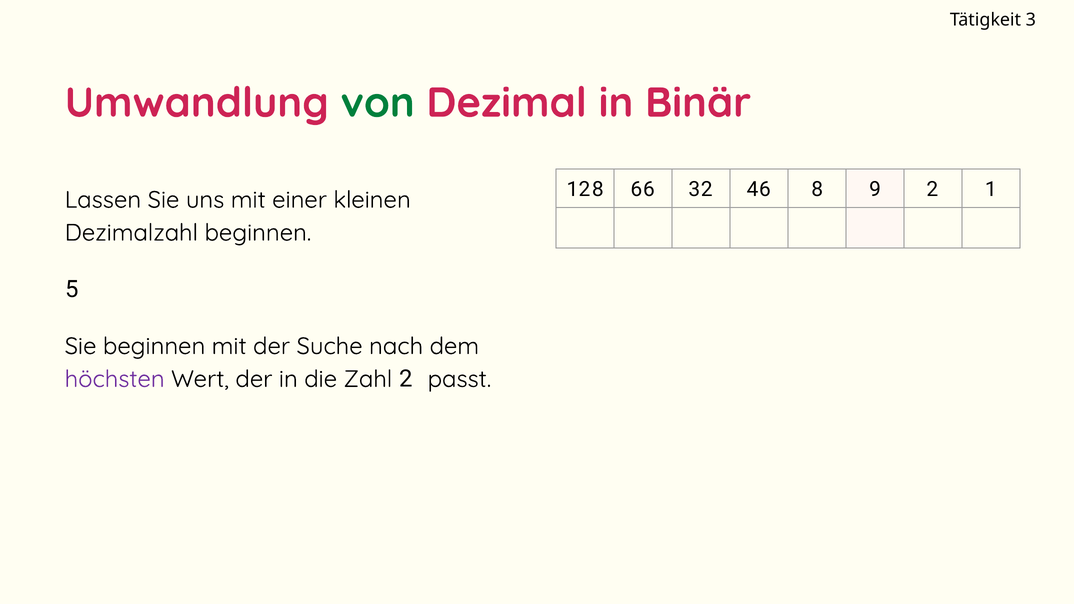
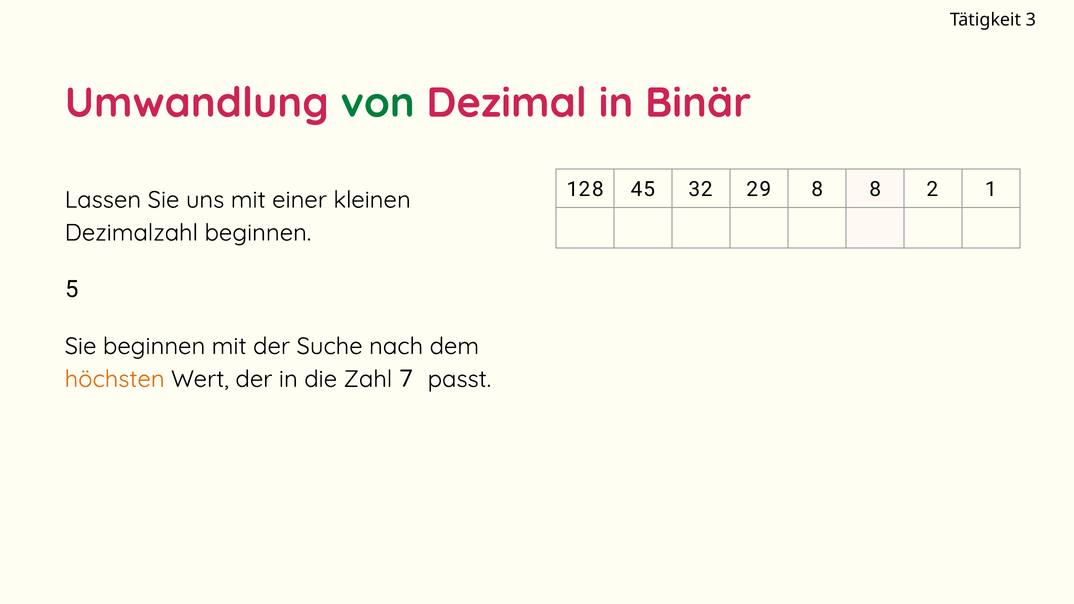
66: 66 -> 45 (643, 189)
46: 46 -> 29 (759, 189)
8 9: 9 -> 8 (875, 189)
höchsten colour: purple -> orange (115, 379)
Zahl 2: 2 -> 7 (406, 379)
